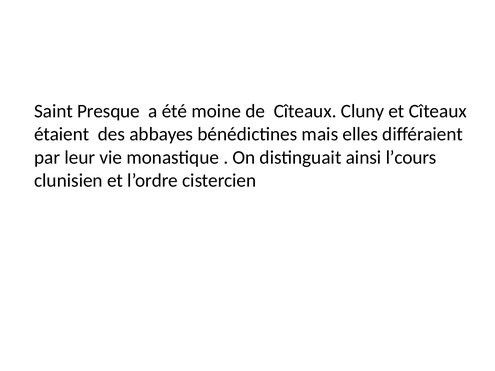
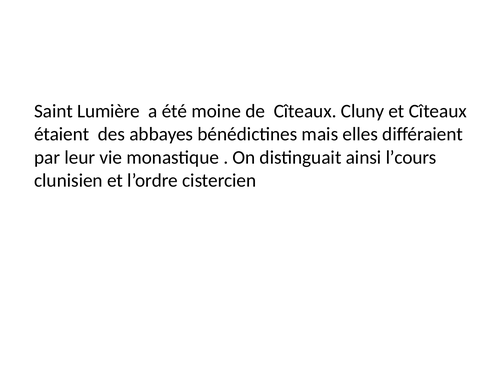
Presque: Presque -> Lumière (109, 111)
